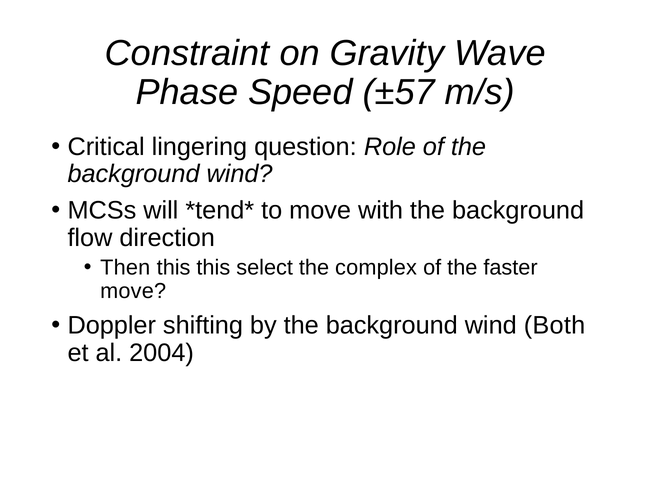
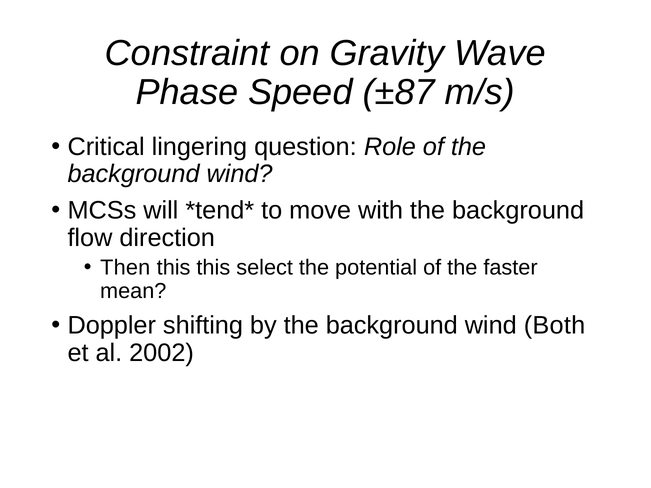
±57: ±57 -> ±87 (399, 92)
complex: complex -> potential (376, 268)
move: move -> mean (133, 291)
2004: 2004 -> 2002 (162, 353)
